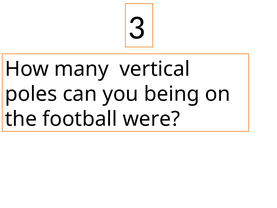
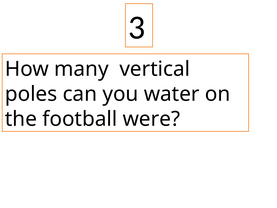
being: being -> water (172, 94)
